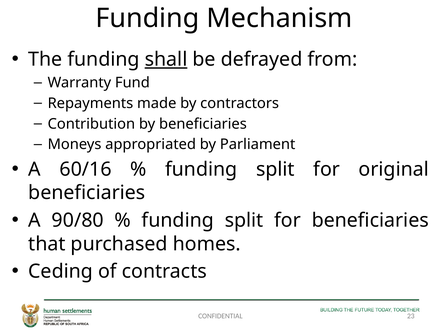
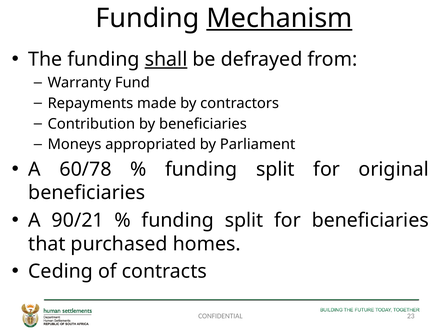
Mechanism underline: none -> present (279, 18)
60/16: 60/16 -> 60/78 (86, 169)
90/80: 90/80 -> 90/21 (78, 220)
